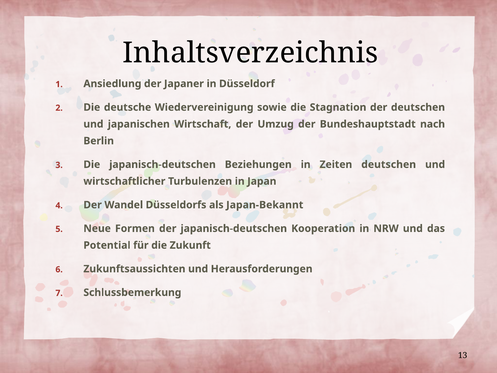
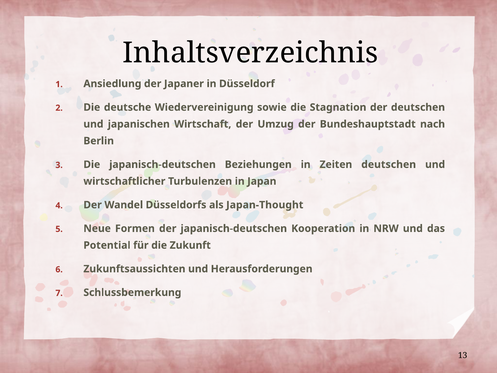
Japan-Bekannt: Japan-Bekannt -> Japan-Thought (265, 205)
